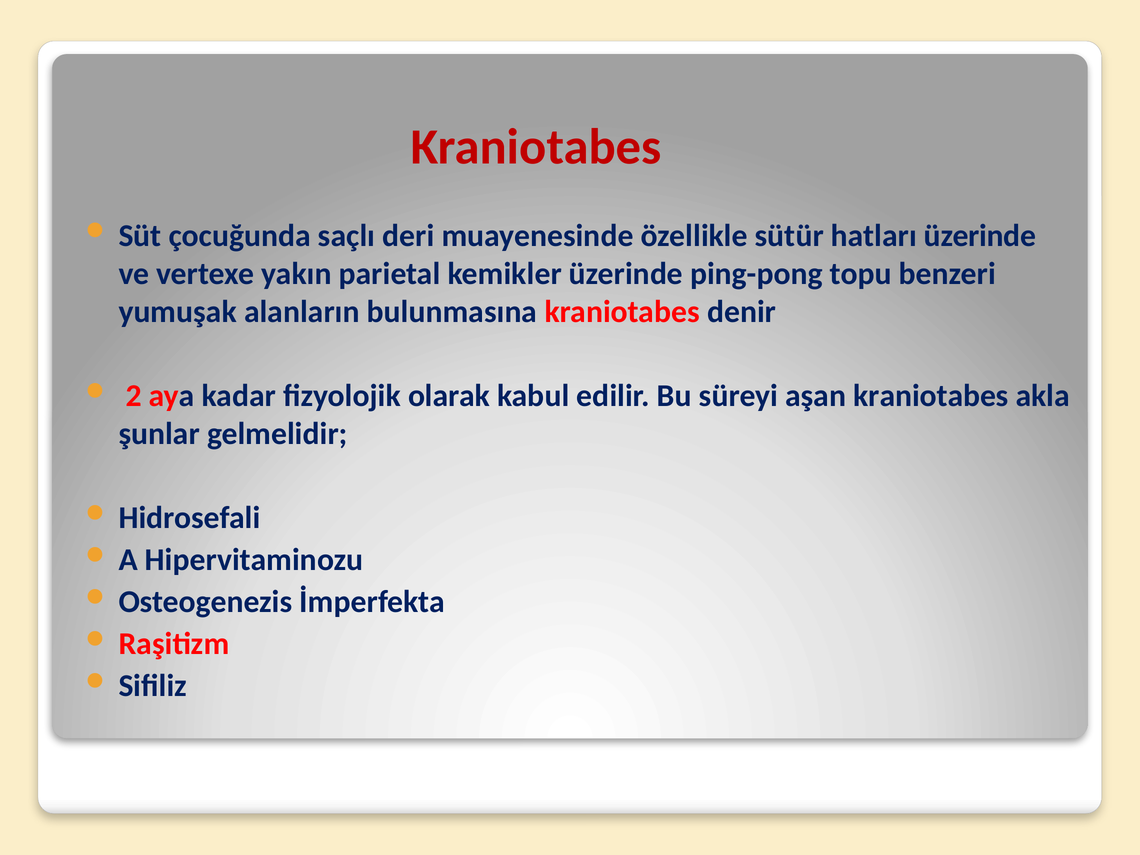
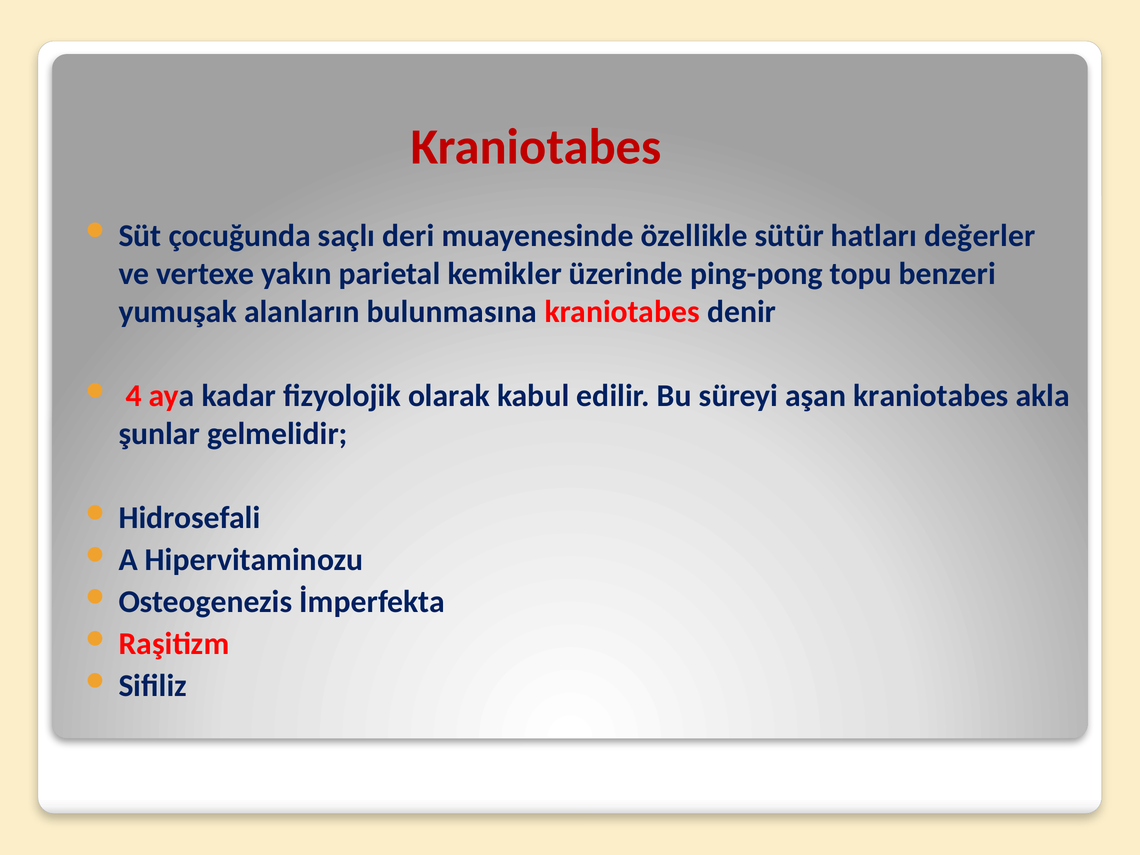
hatları üzerinde: üzerinde -> değerler (980, 236)
2: 2 -> 4 (134, 396)
